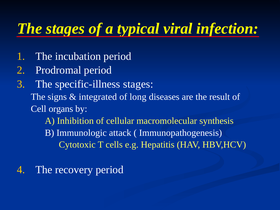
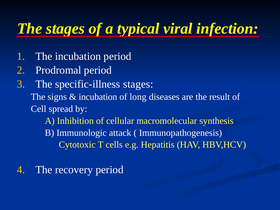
integrated: integrated -> incubation (98, 97)
organs: organs -> spread (61, 109)
